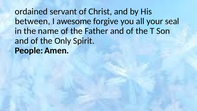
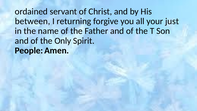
awesome: awesome -> returning (74, 21)
seal: seal -> just (172, 21)
